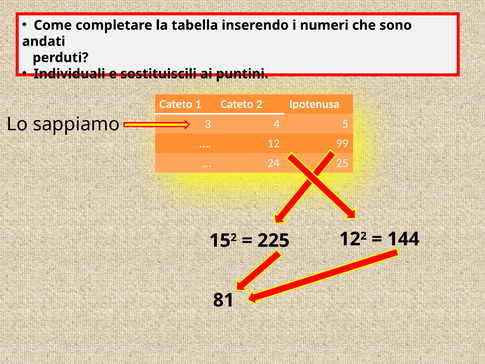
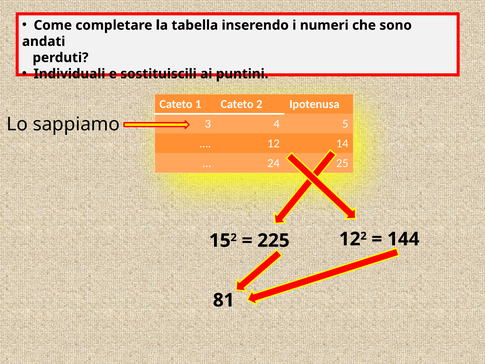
99: 99 -> 14 (342, 143)
